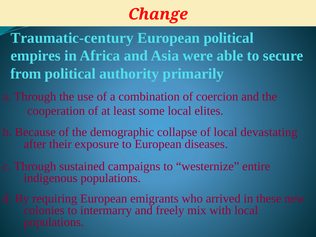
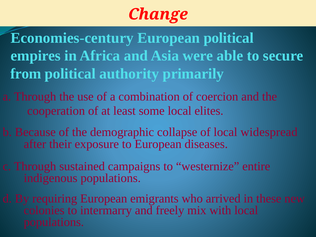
Traumatic-century: Traumatic-century -> Economies-century (72, 38)
devastating: devastating -> widespread (269, 132)
